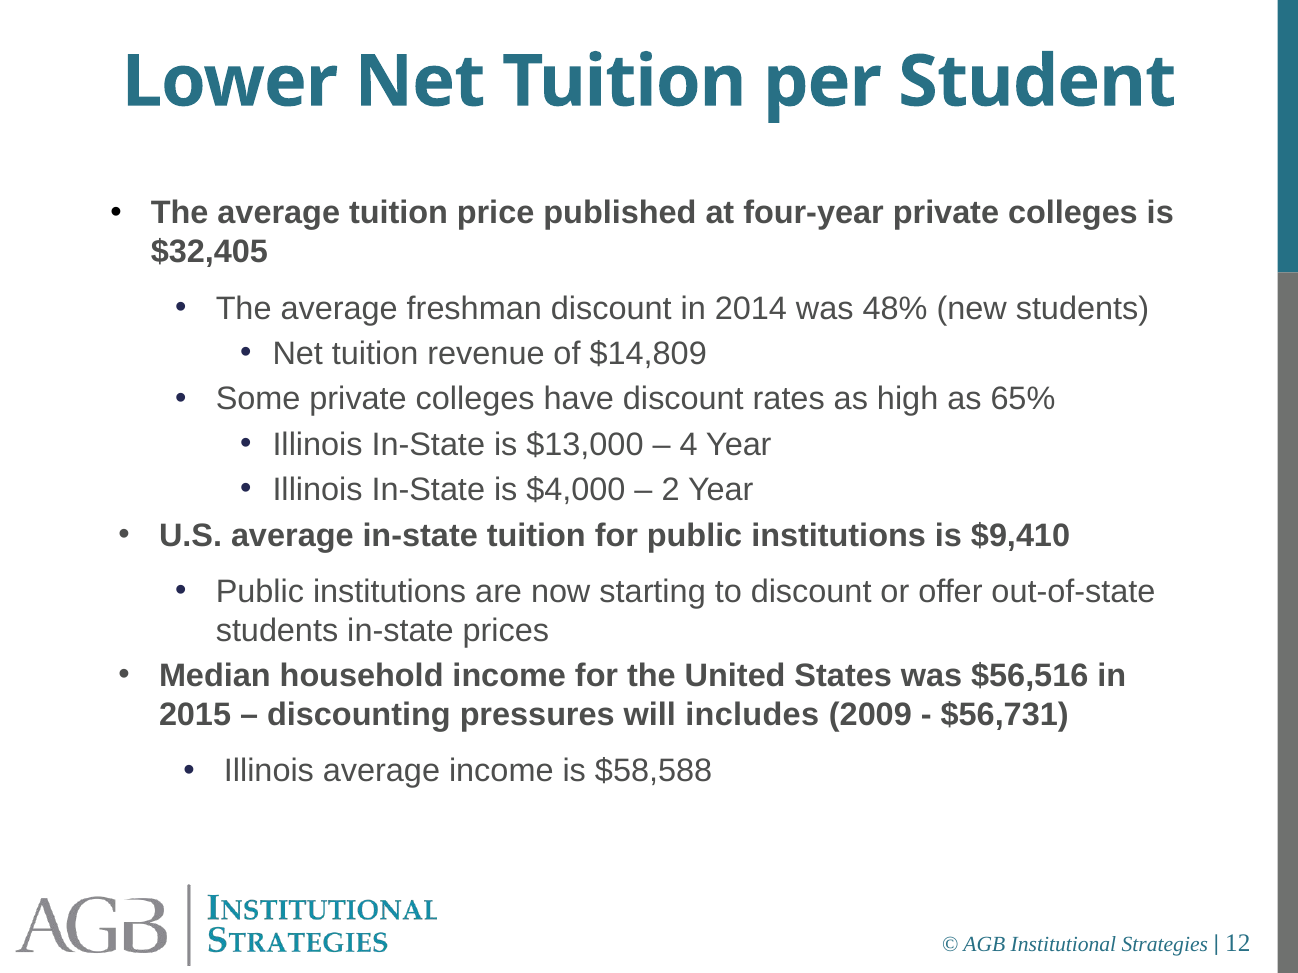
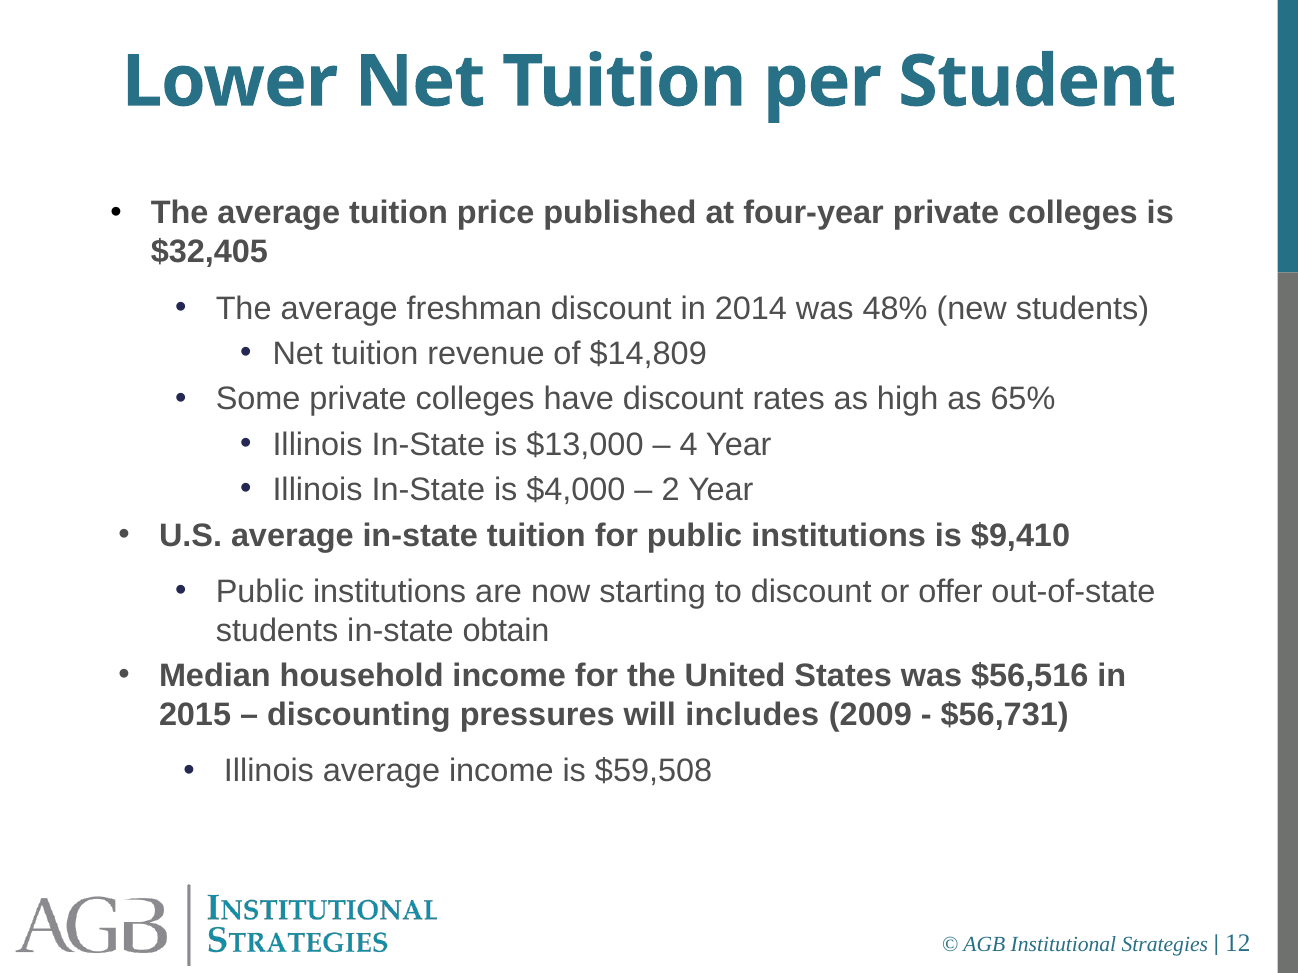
prices: prices -> obtain (506, 631)
$58,588: $58,588 -> $59,508 (654, 771)
